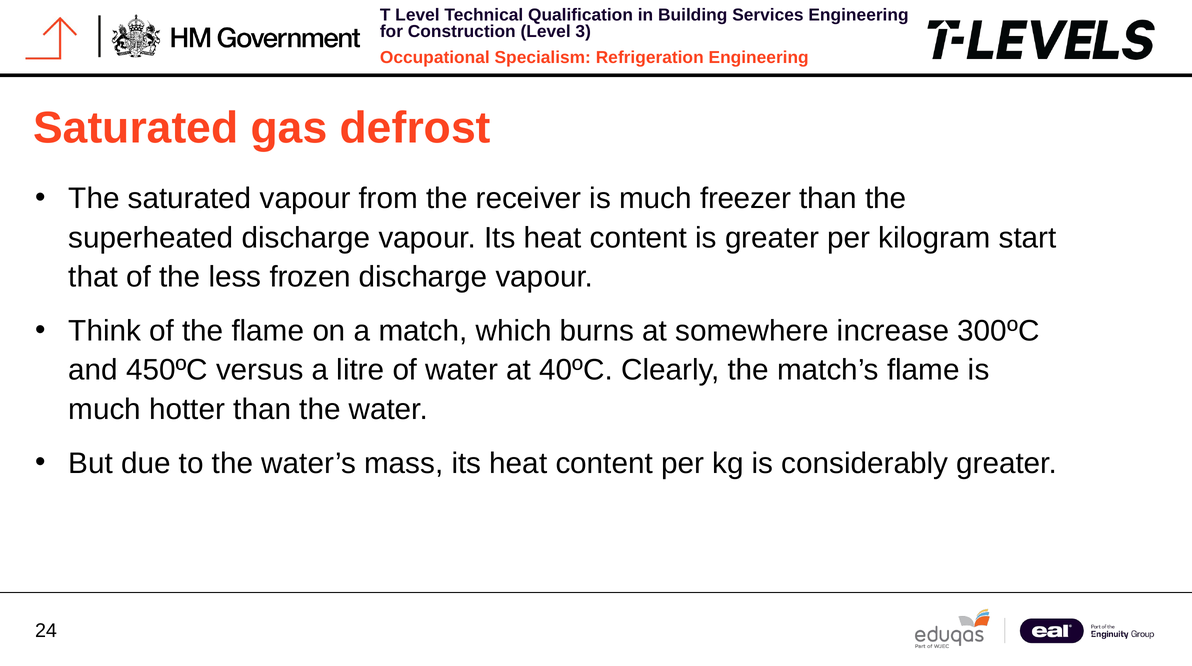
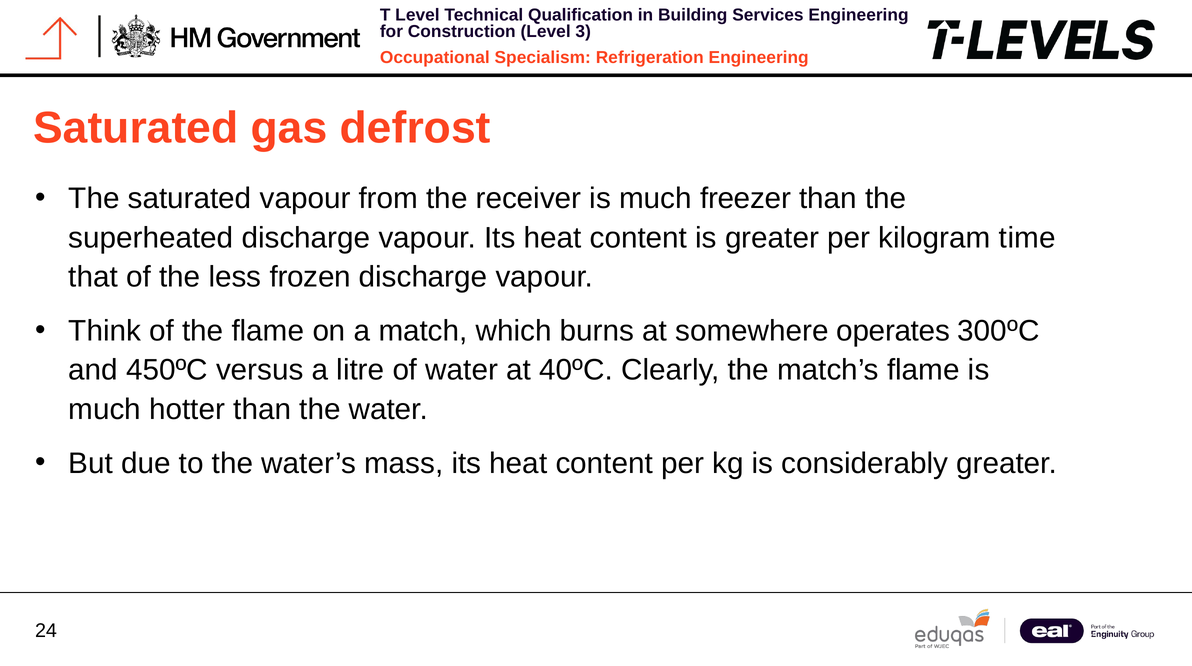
start: start -> time (1027, 238)
increase: increase -> operates (893, 331)
